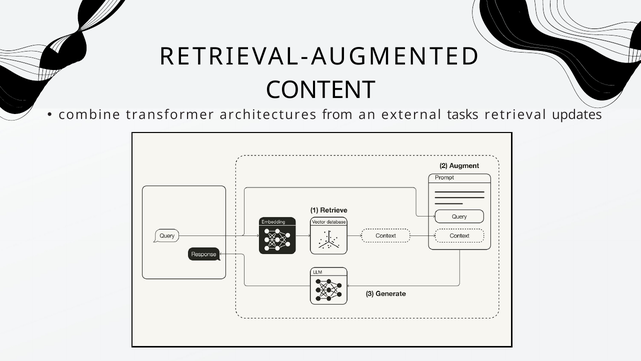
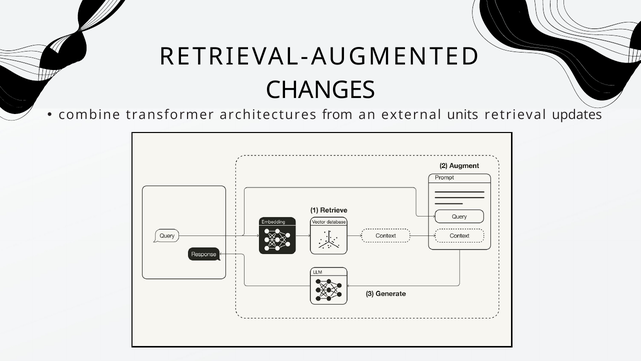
CONTENT: CONTENT -> CHANGES (321, 90)
tasks: tasks -> units (463, 115)
